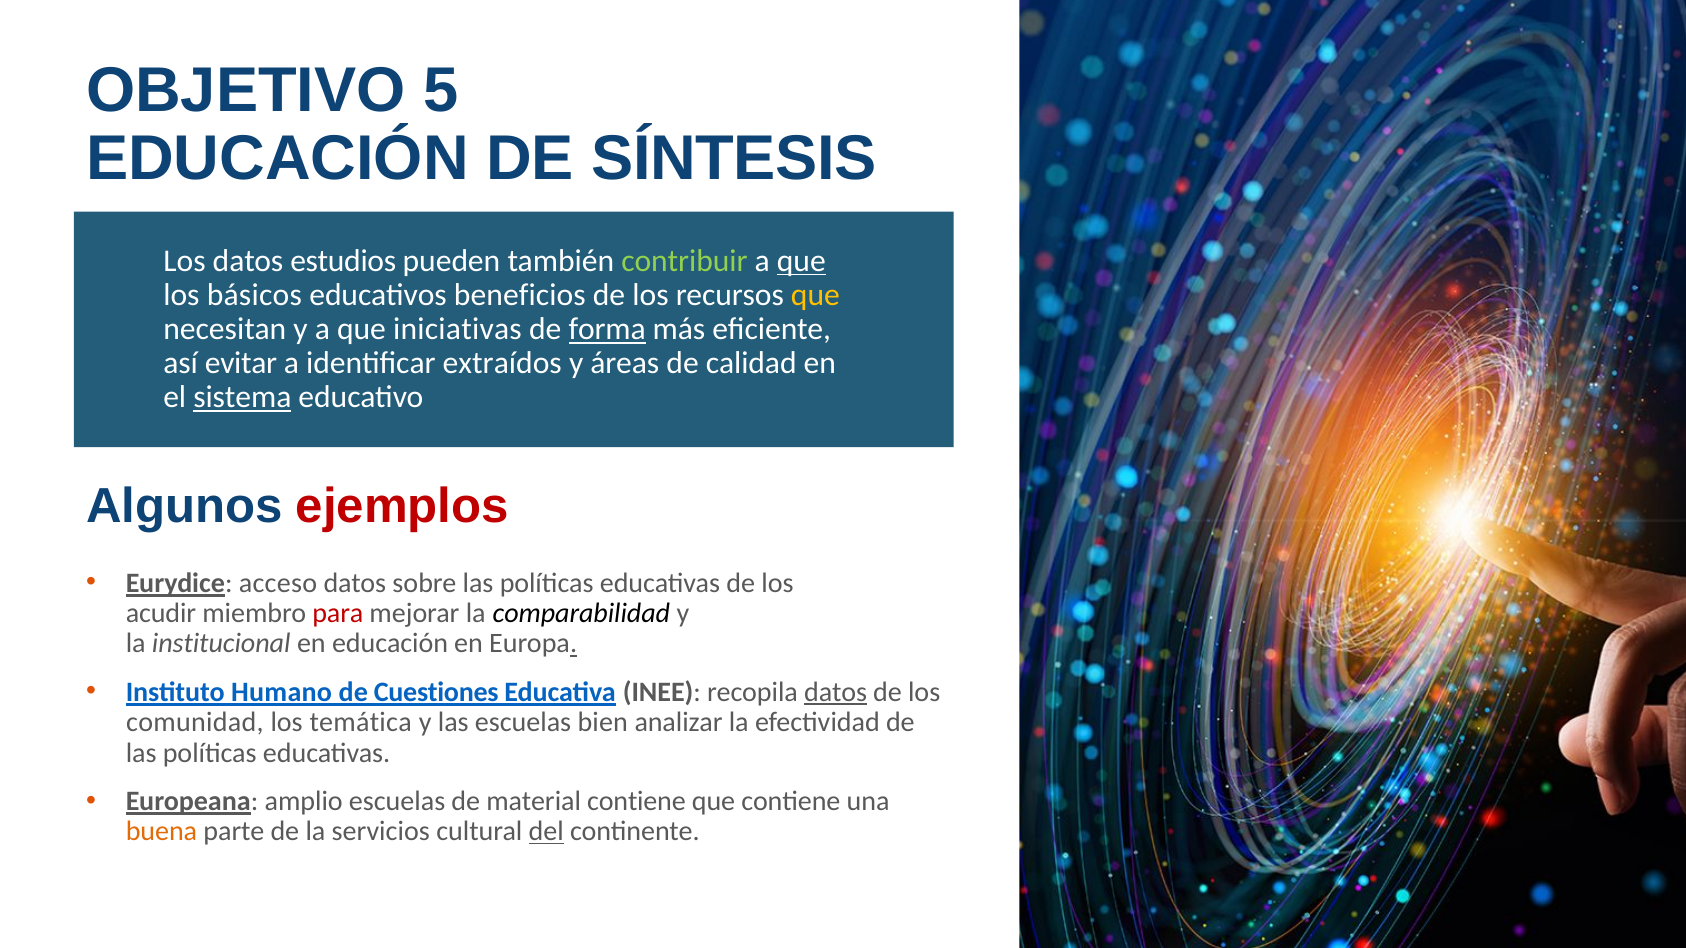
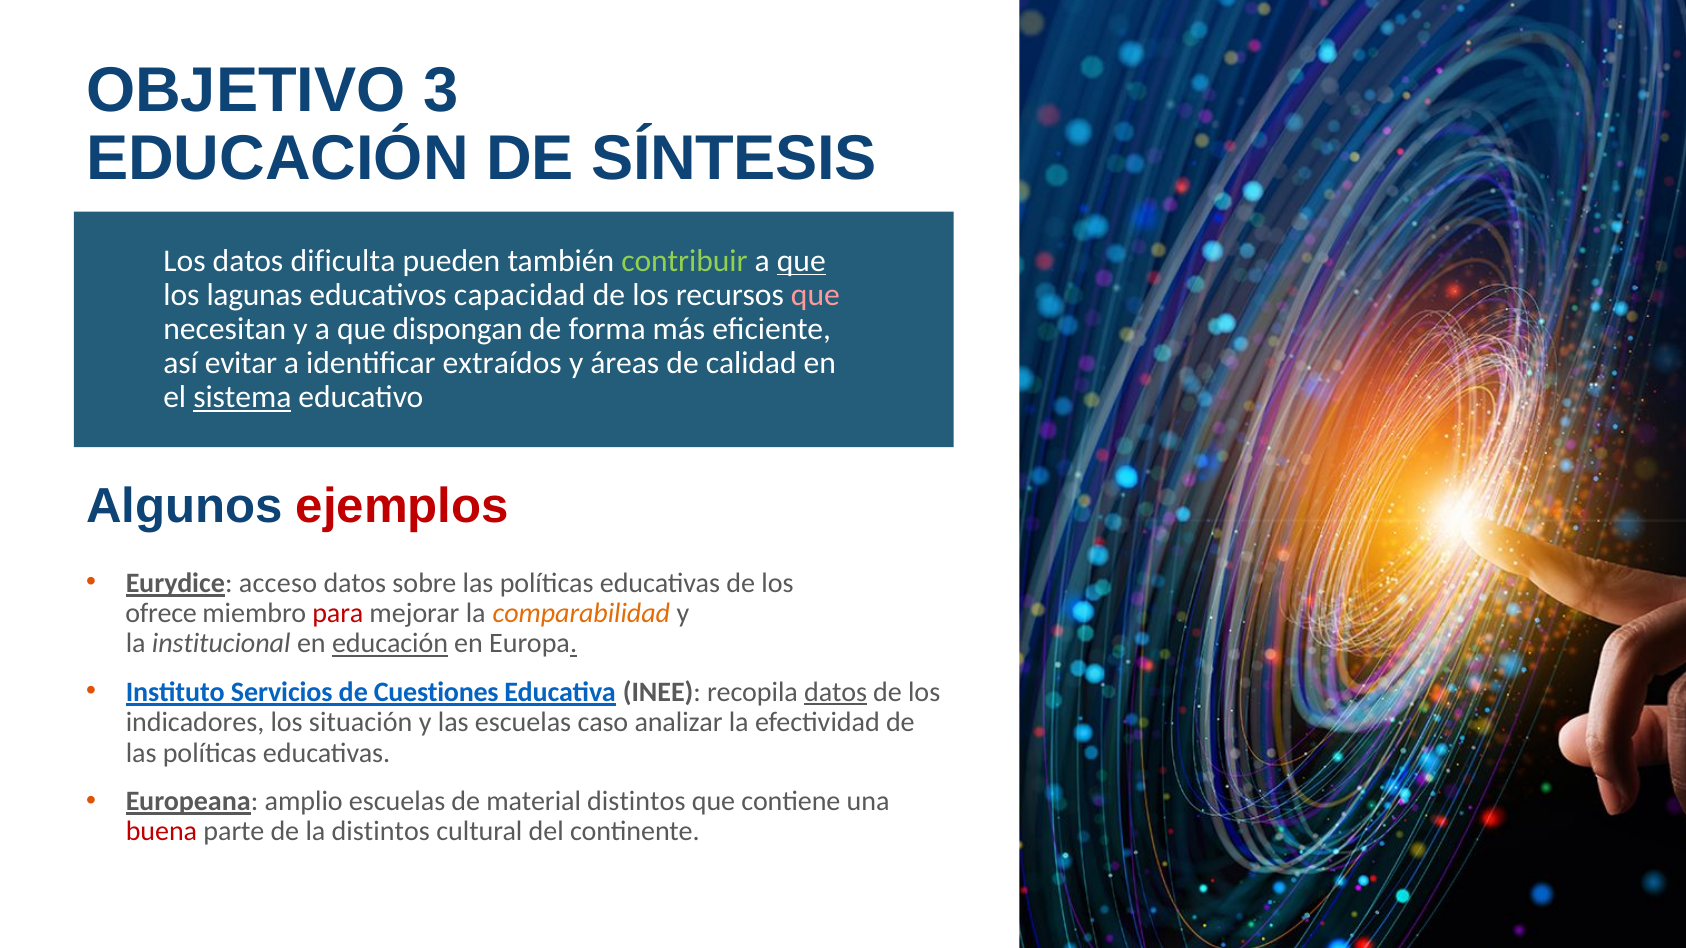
5: 5 -> 3 (441, 90)
estudios: estudios -> dificulta (343, 261)
básicos: básicos -> lagunas (255, 295)
beneficios: beneficios -> capacidad (520, 295)
que colour: yellow -> pink (815, 295)
iniciativas: iniciativas -> dispongan (458, 329)
forma underline: present -> none (607, 329)
acudir: acudir -> ofrece (161, 614)
comparabilidad colour: black -> orange (581, 614)
educación underline: none -> present (390, 644)
Humano: Humano -> Servicios (282, 692)
comunidad: comunidad -> indicadores (195, 723)
temática: temática -> situación (361, 723)
bien: bien -> caso (603, 723)
material contiene: contiene -> distintos (636, 801)
buena colour: orange -> red (161, 832)
la servicios: servicios -> distintos (381, 832)
del underline: present -> none (546, 832)
